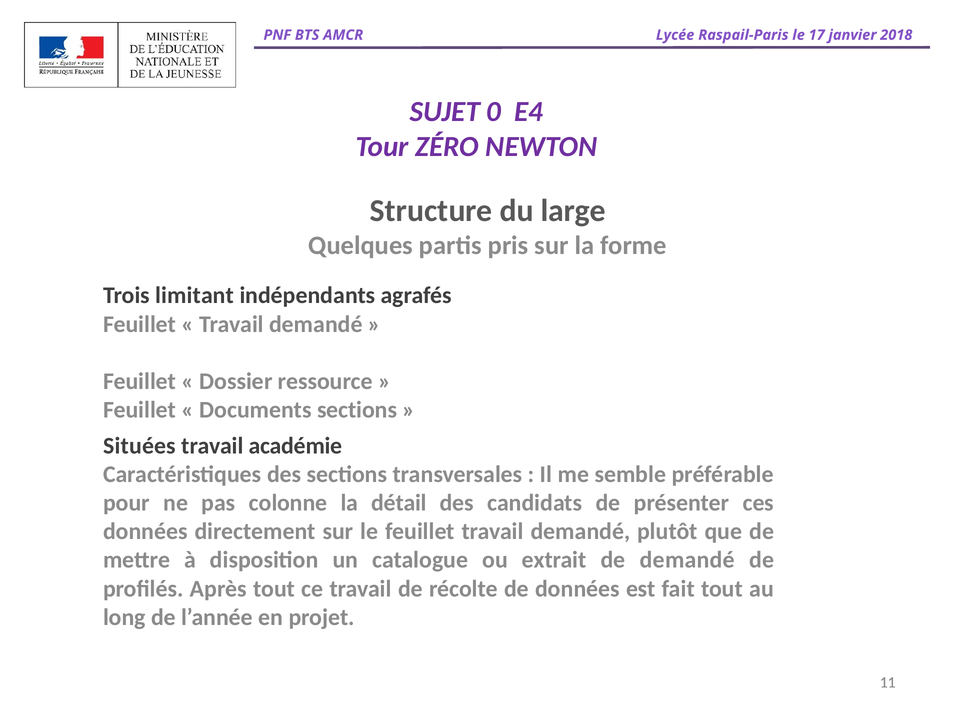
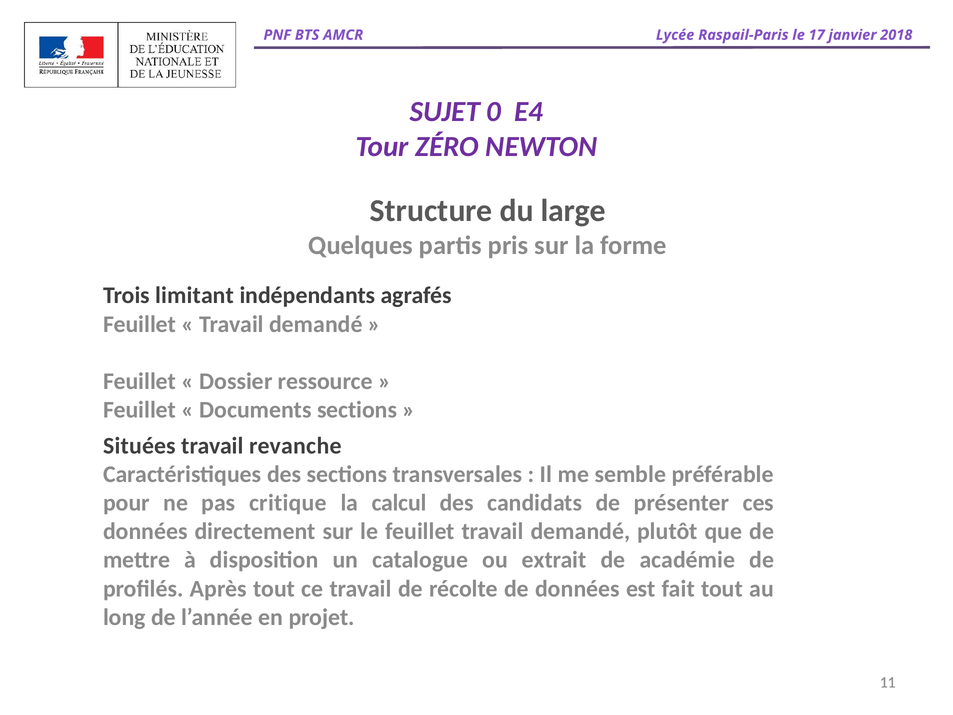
académie: académie -> revanche (295, 446)
colonne: colonne -> critique (288, 503)
détail: détail -> calcul (399, 503)
de demandé: demandé -> académie (687, 560)
